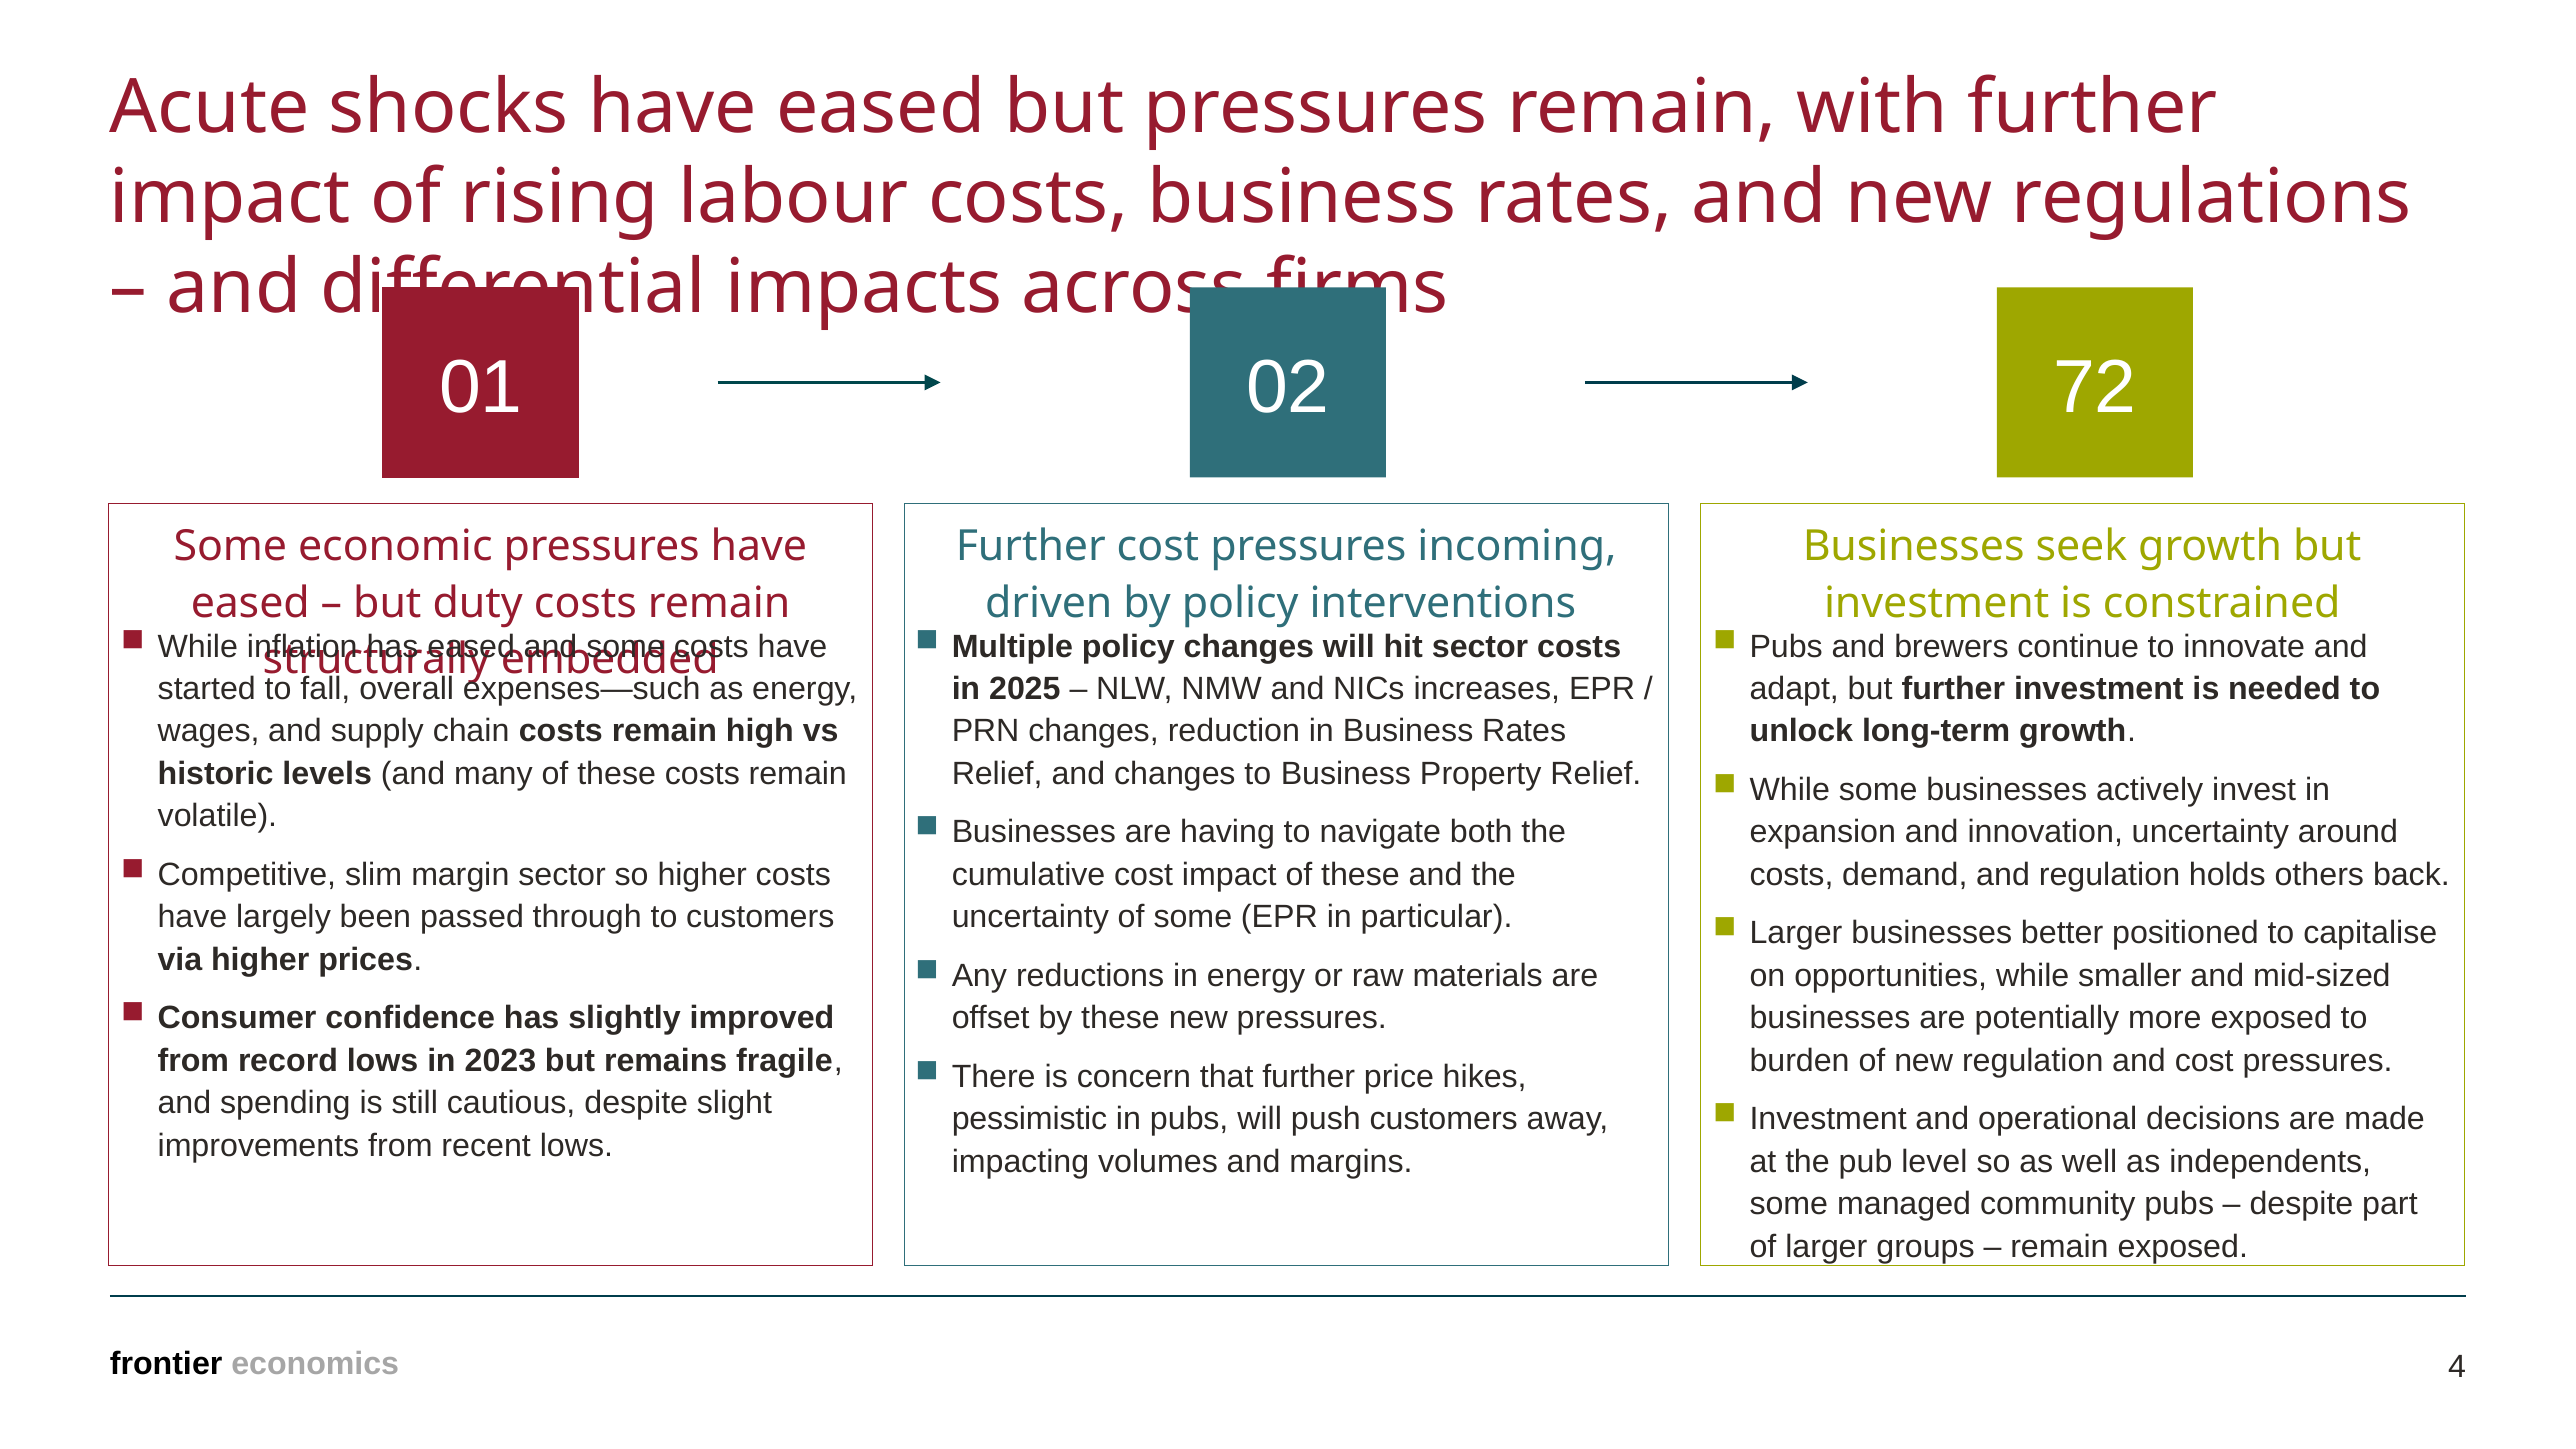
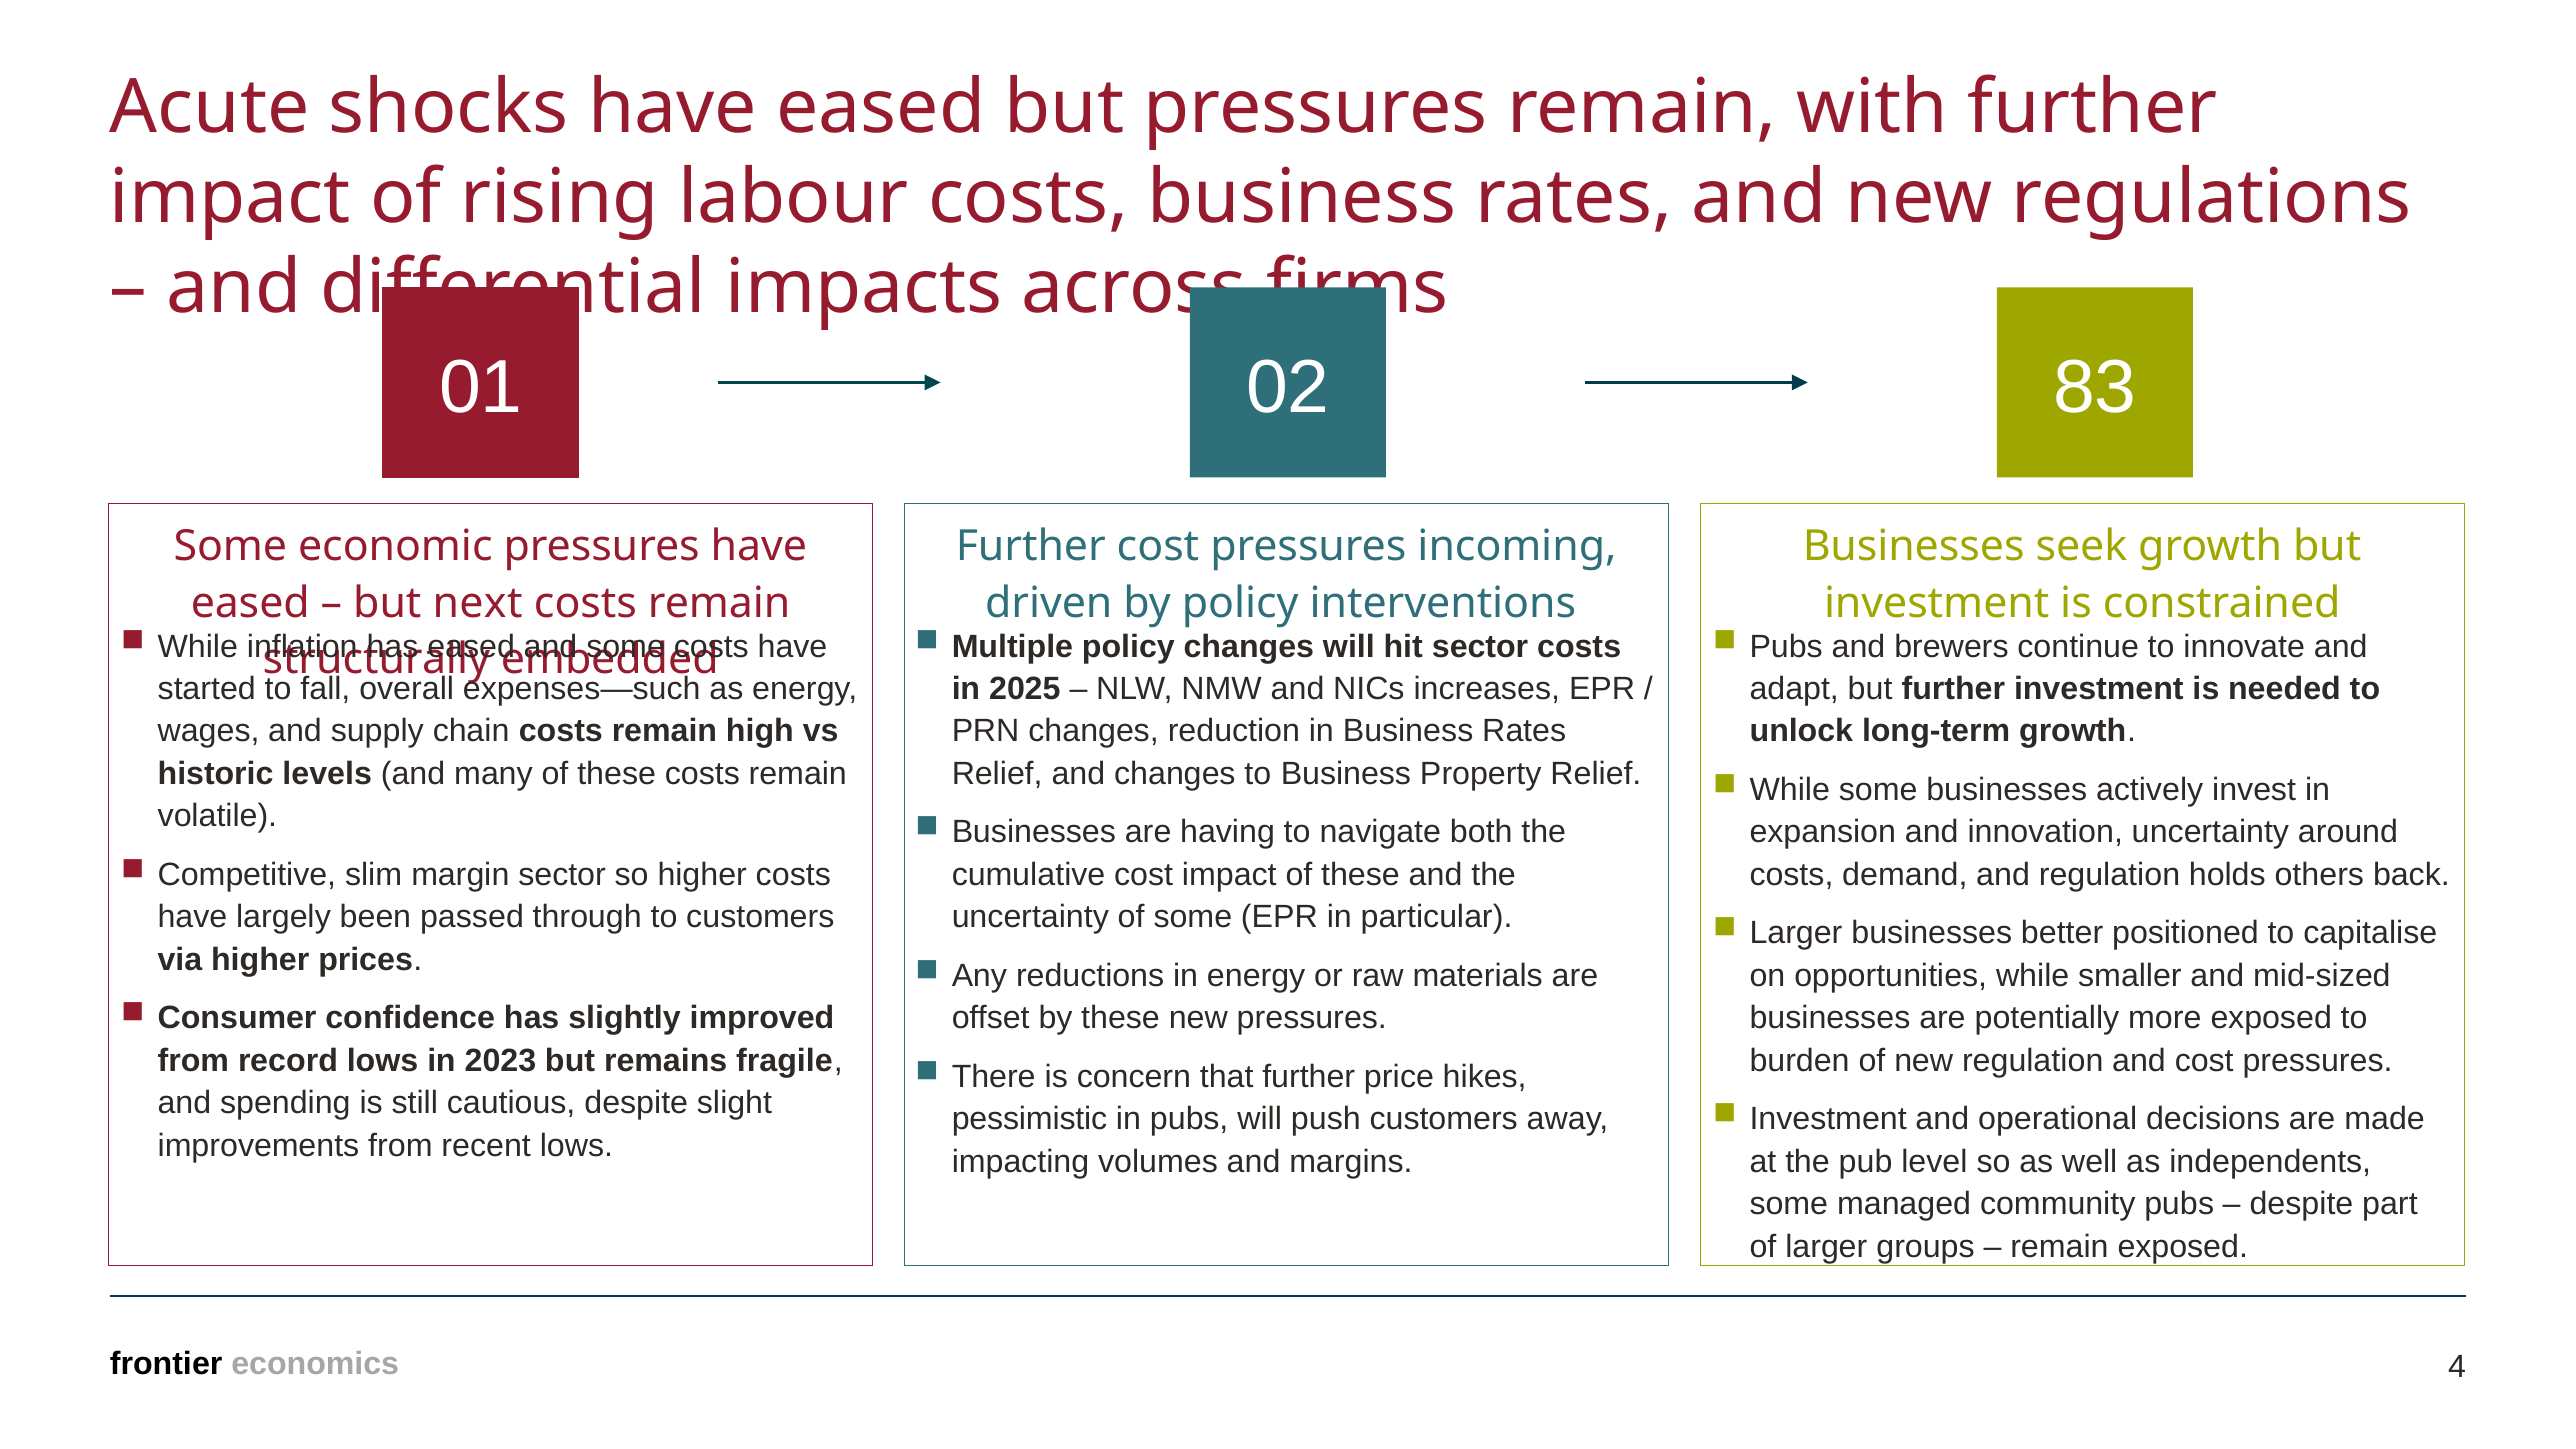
72: 72 -> 83 (2095, 388)
duty: duty -> next (478, 603)
